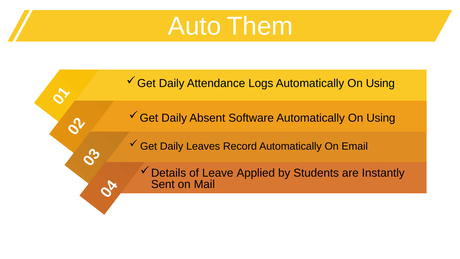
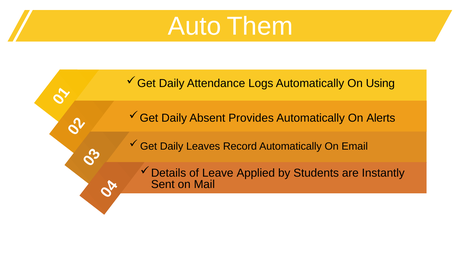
Software: Software -> Provides (251, 118)
Using: Using -> Alerts (381, 118)
